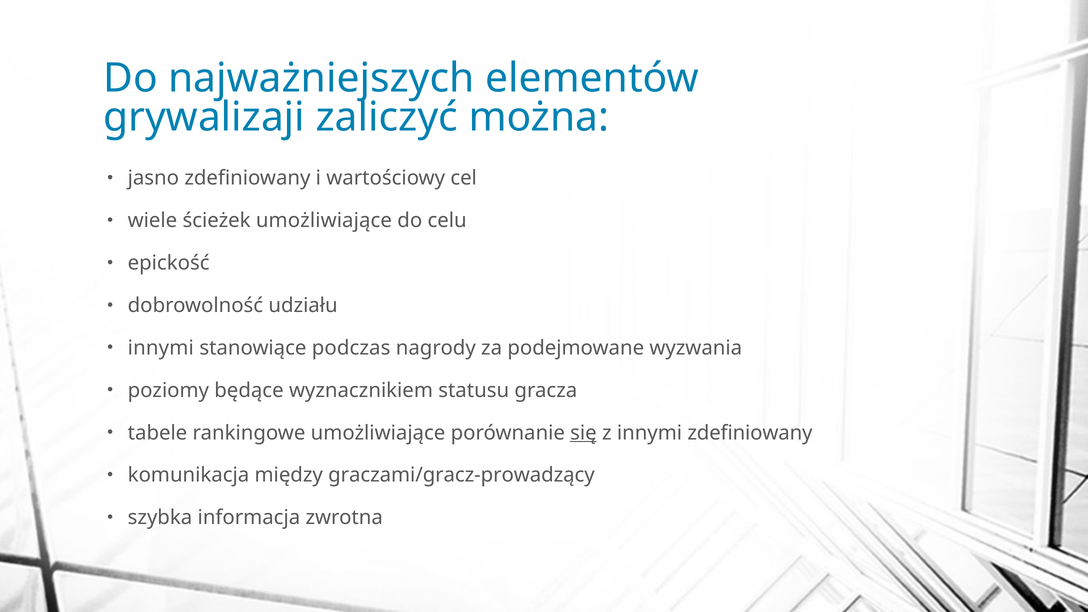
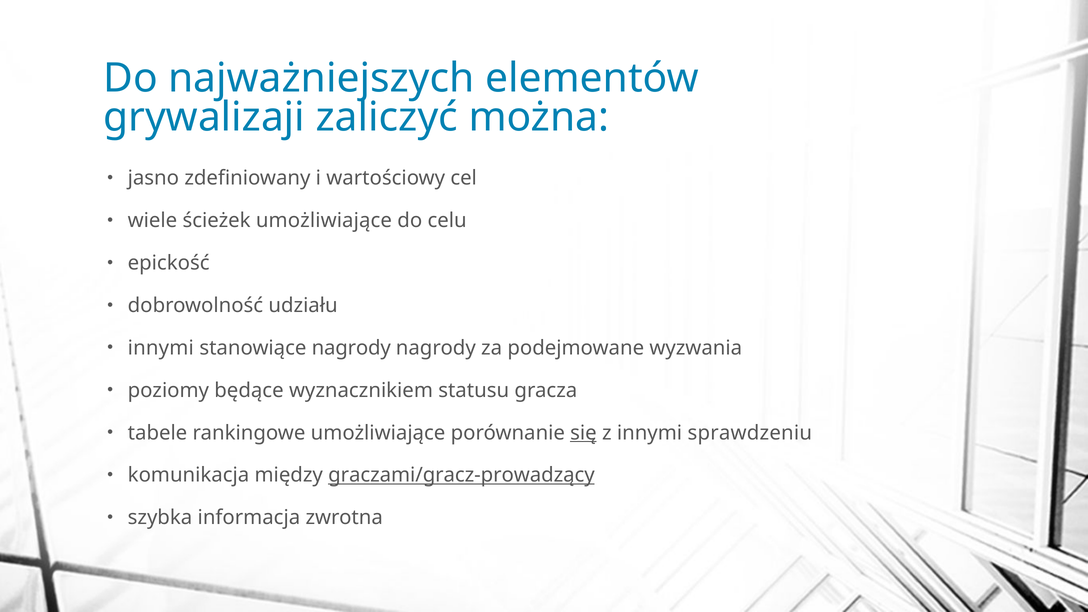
stanowiące podczas: podczas -> nagrody (351, 348)
innymi zdefiniowany: zdefiniowany -> sprawdzeniu (750, 433)
graczami/gracz-prowadzący underline: none -> present (461, 475)
